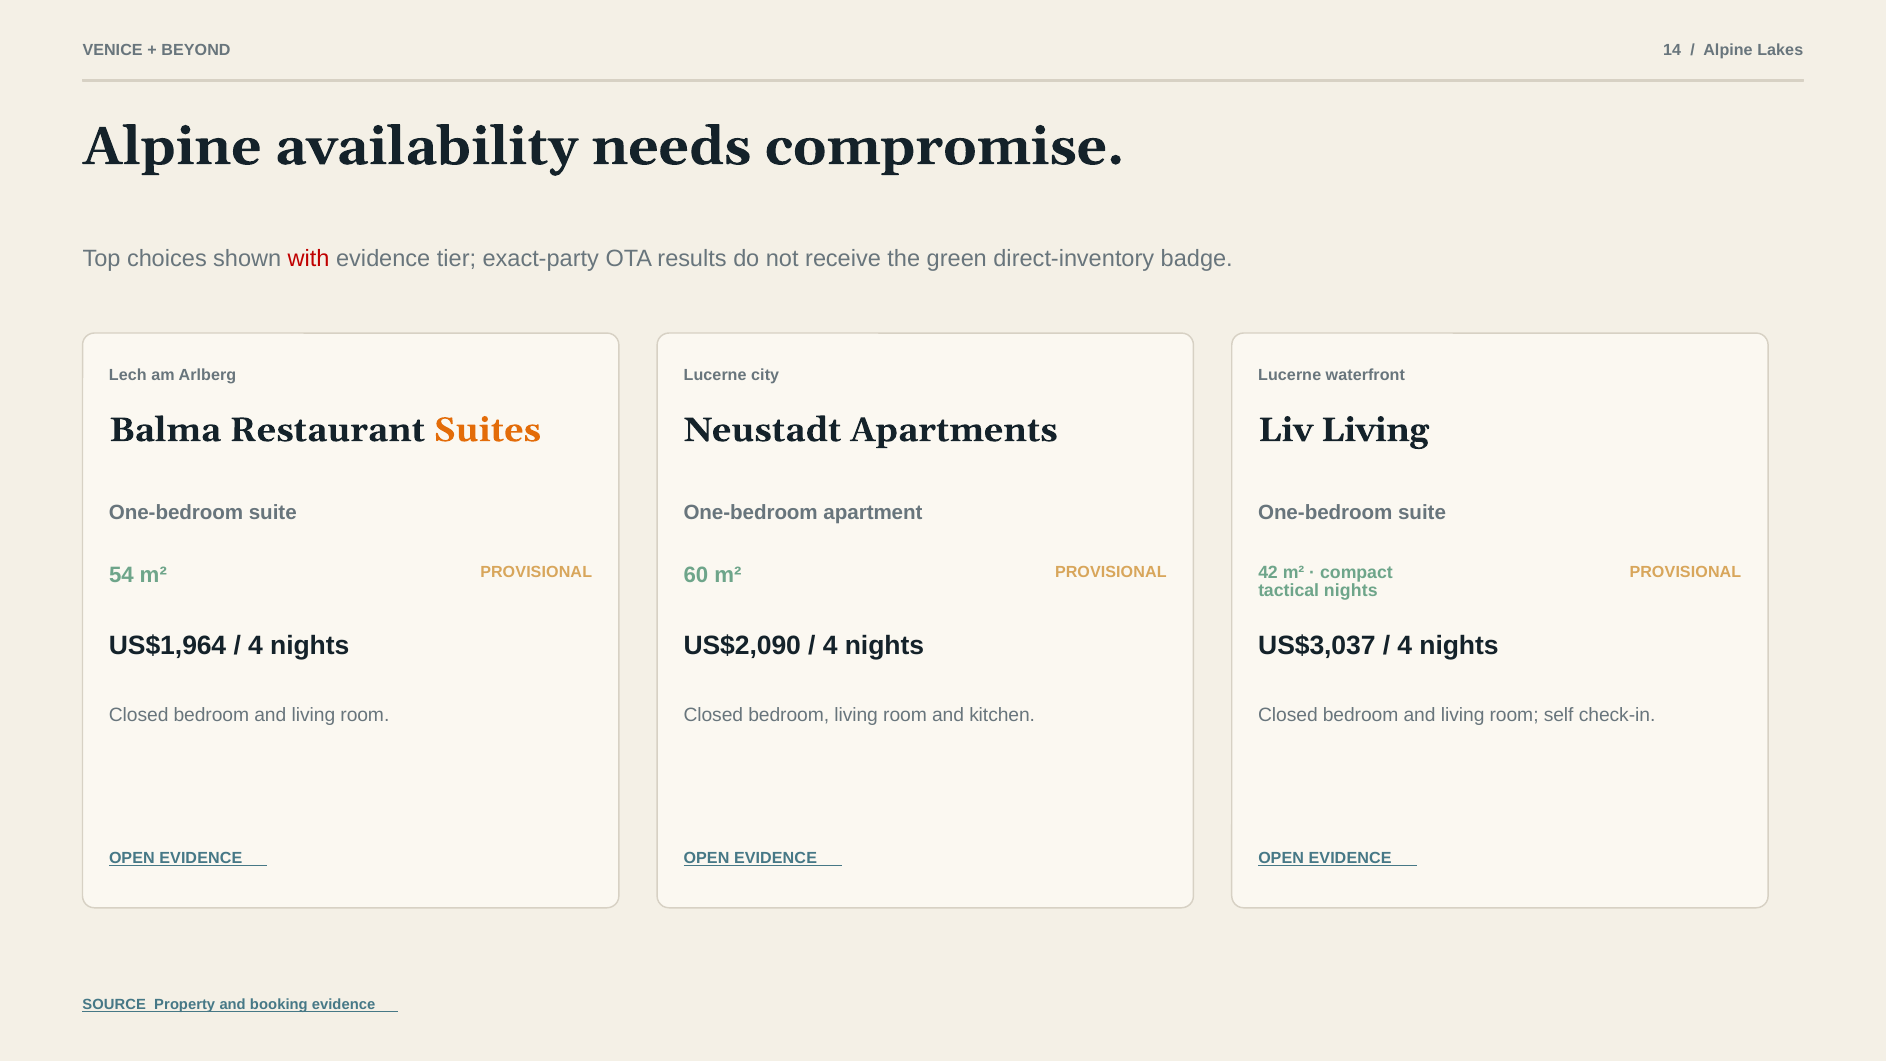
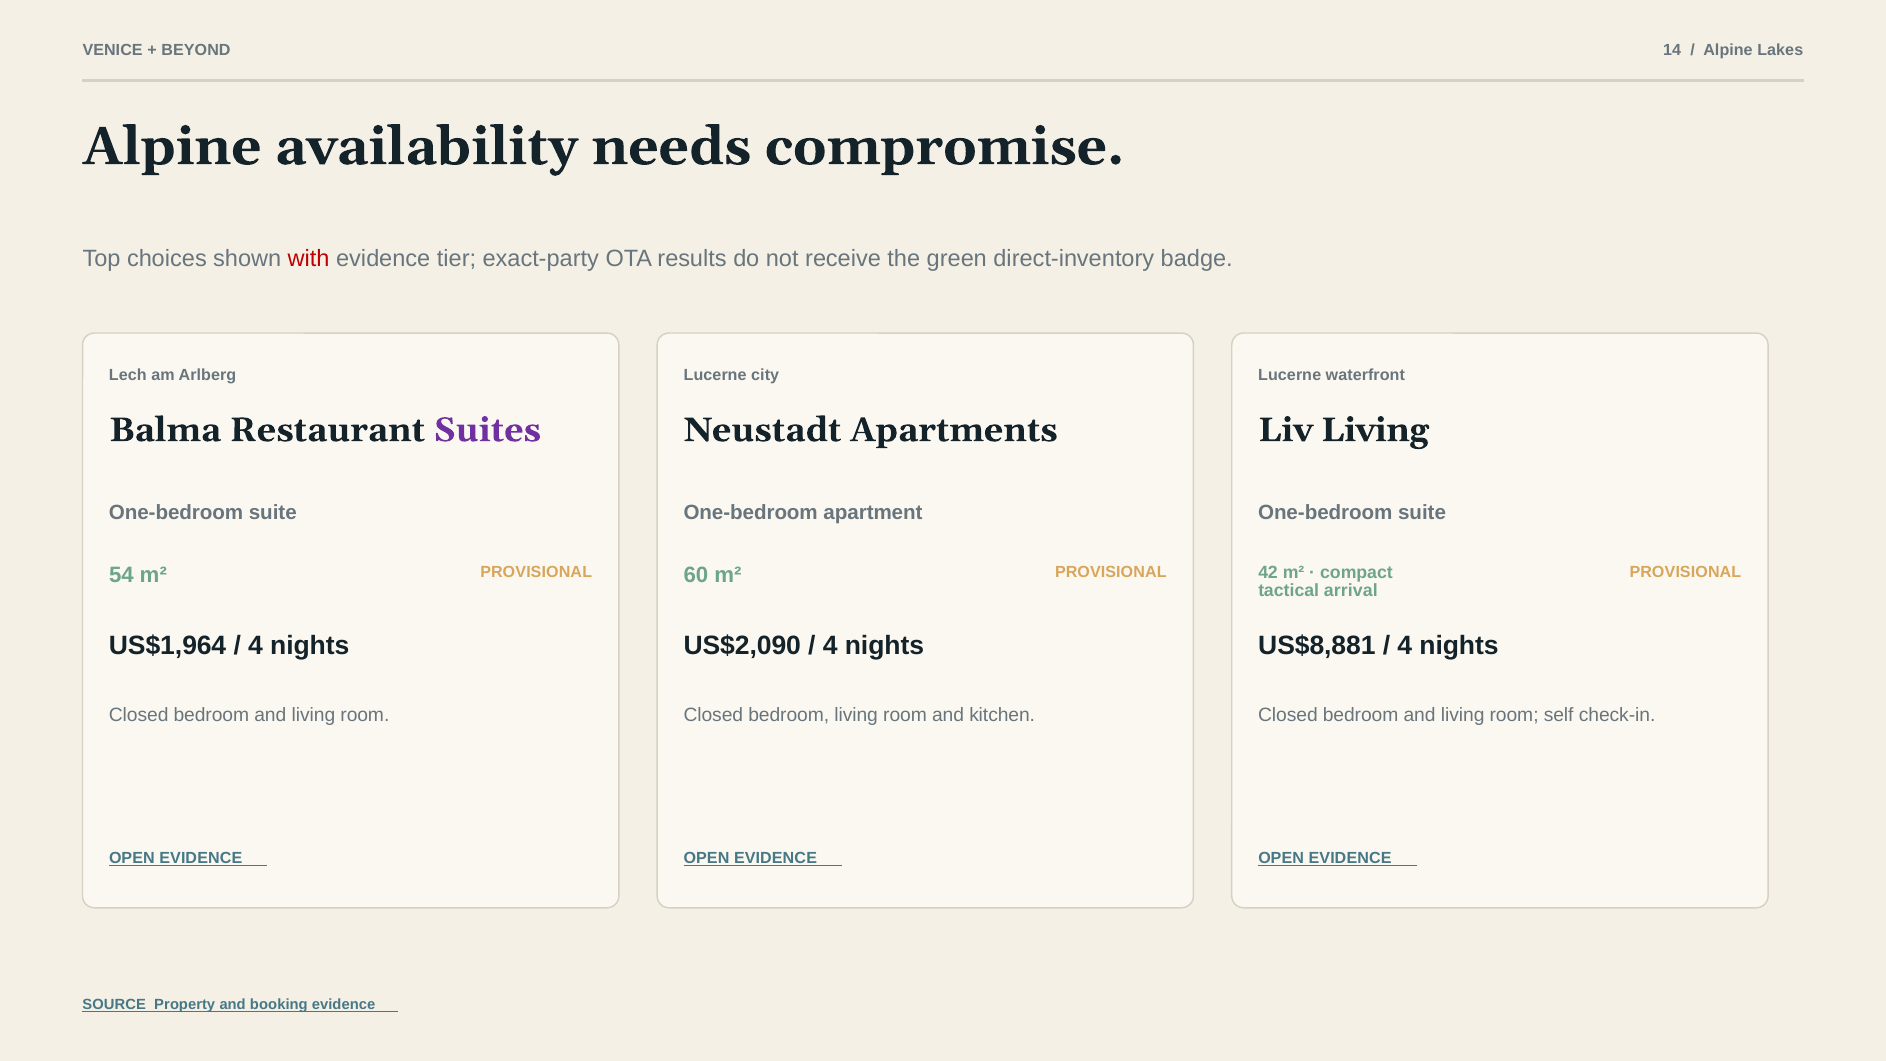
Suites colour: orange -> purple (487, 430)
tactical nights: nights -> arrival (1351, 591)
US$3,037: US$3,037 -> US$8,881 (1317, 646)
